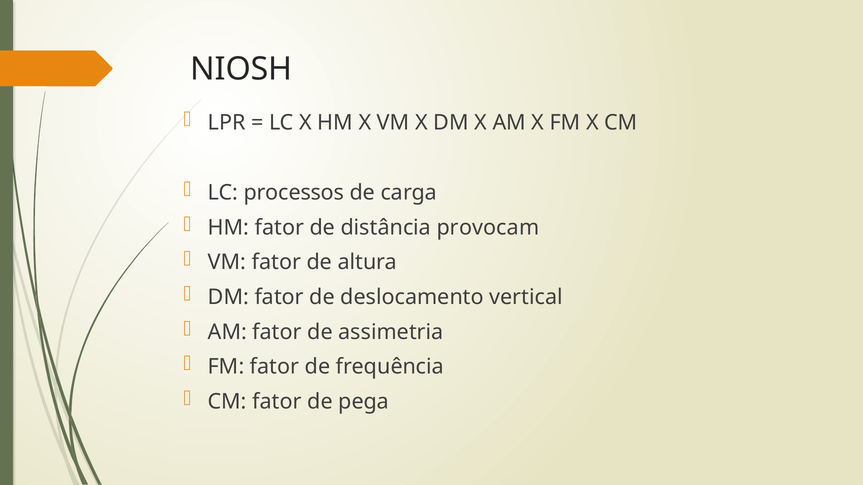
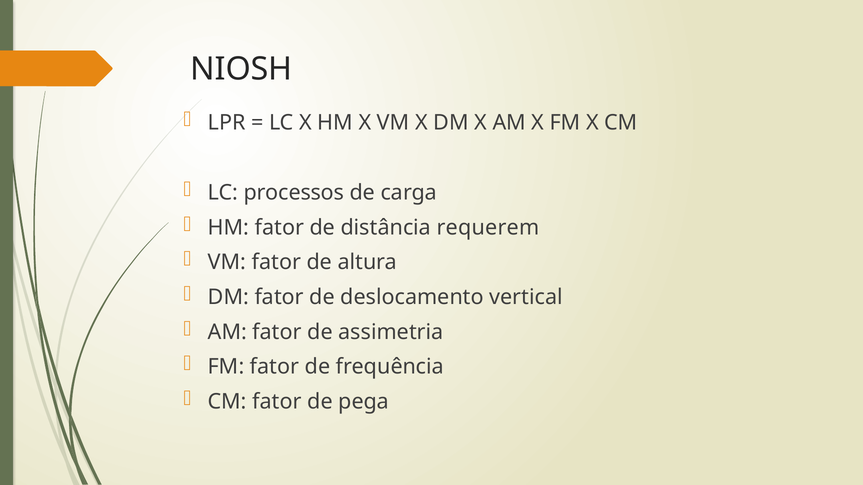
provocam: provocam -> requerem (488, 228)
